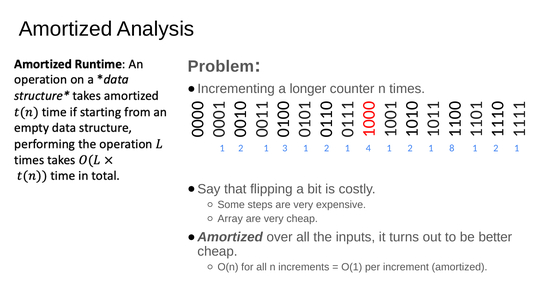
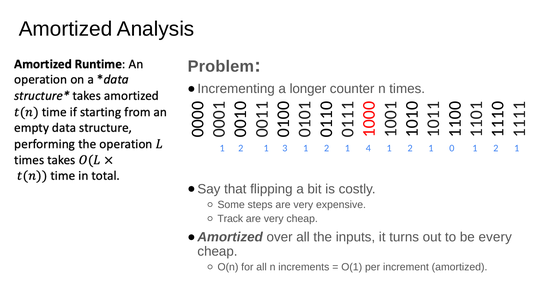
2 1 8: 8 -> 0 (452, 149)
Array: Array -> Track (230, 219)
better: better -> every (495, 237)
